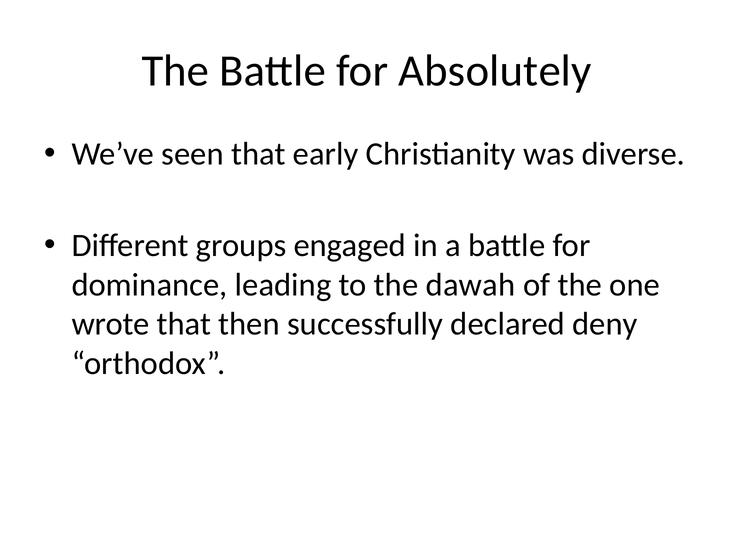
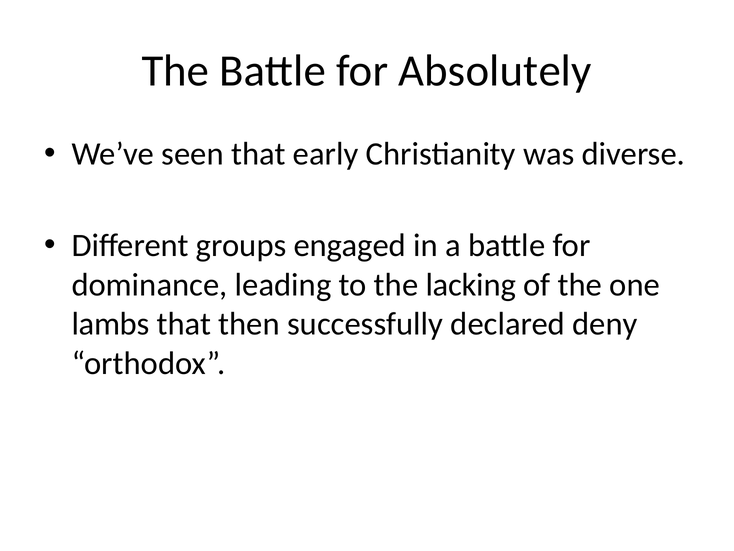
dawah: dawah -> lacking (471, 285)
wrote: wrote -> lambs (111, 324)
